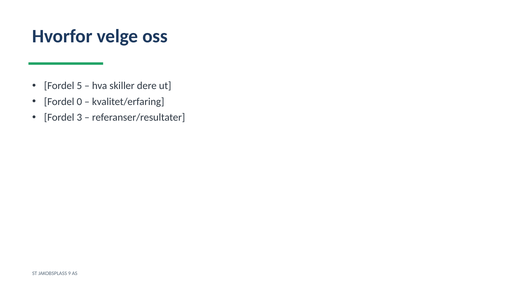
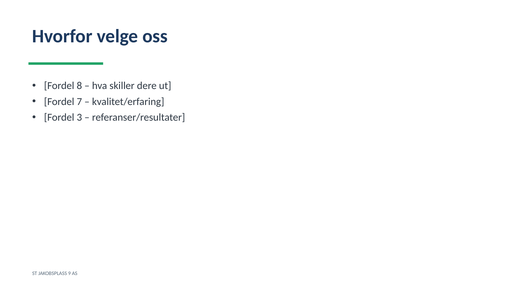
5: 5 -> 8 (79, 86)
0: 0 -> 7 (79, 102)
